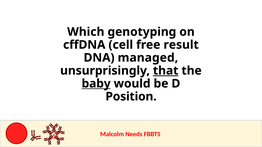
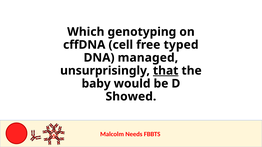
result: result -> typed (181, 45)
baby underline: present -> none (96, 84)
Position: Position -> Showed (131, 97)
